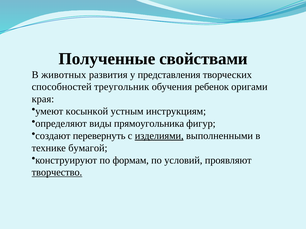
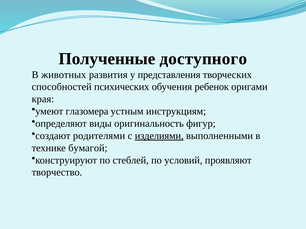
свойствами: свойствами -> доступного (203, 59)
треугольник: треугольник -> психических (122, 87)
косынкой: косынкой -> глазомера (87, 112)
прямоугольника: прямоугольника -> оригинальность (149, 124)
перевернуть: перевернуть -> родителями (99, 136)
формам: формам -> стеблей (131, 160)
творчество underline: present -> none (57, 173)
